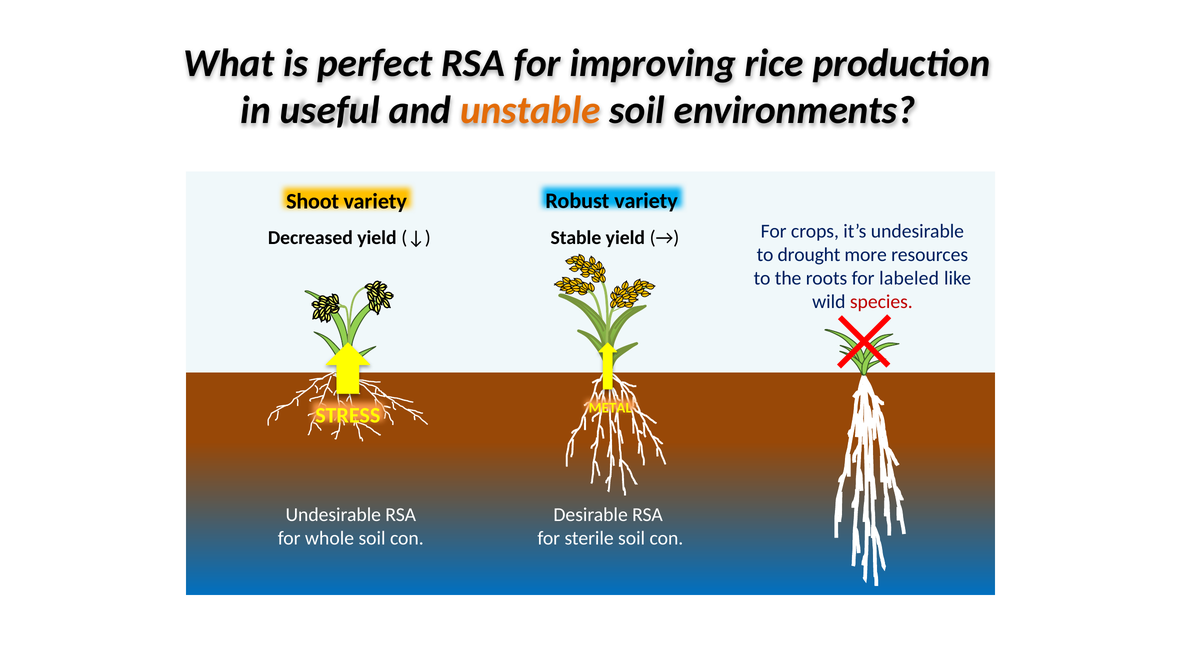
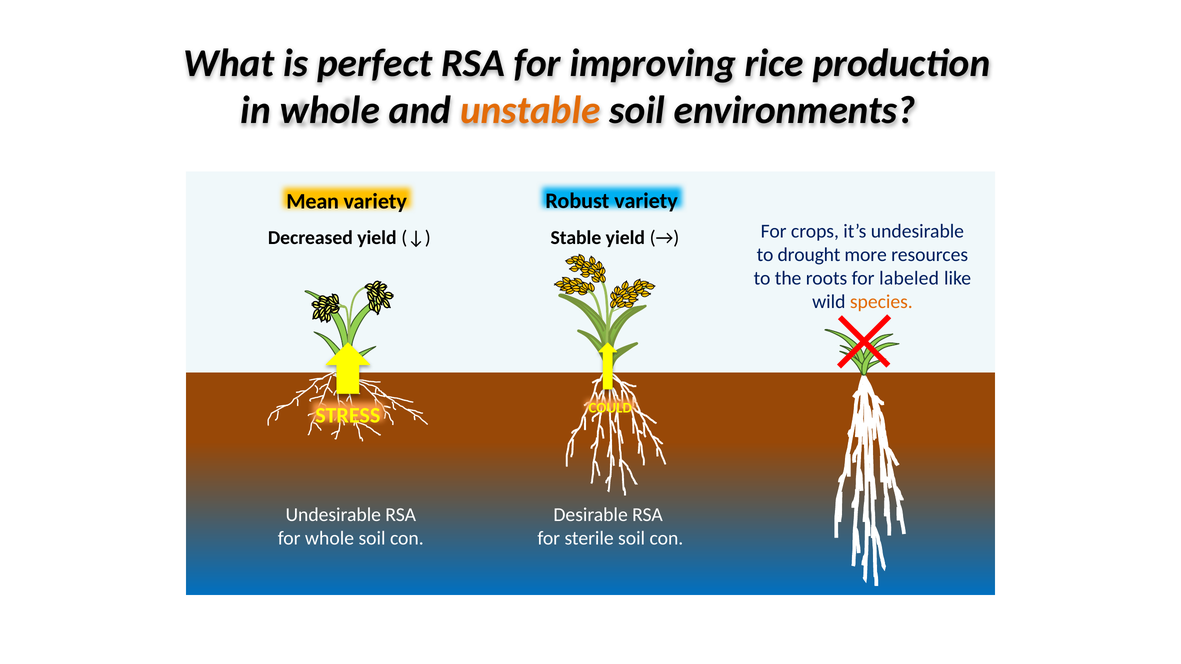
in useful: useful -> whole (330, 110)
Shoot: Shoot -> Mean (313, 201)
species colour: red -> orange (881, 302)
METAL: METAL -> COULD (610, 408)
